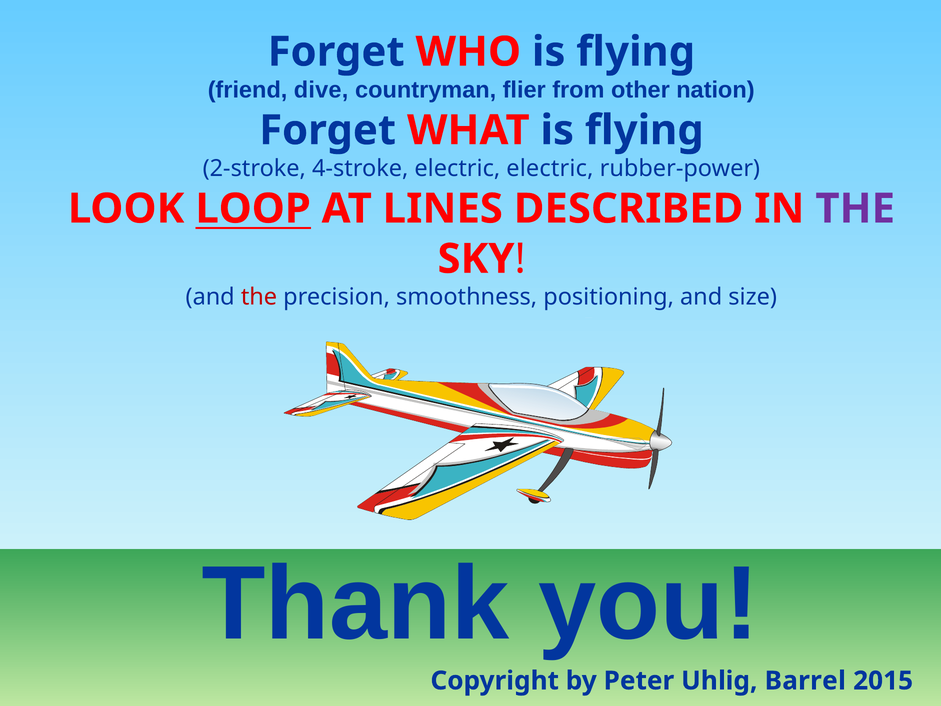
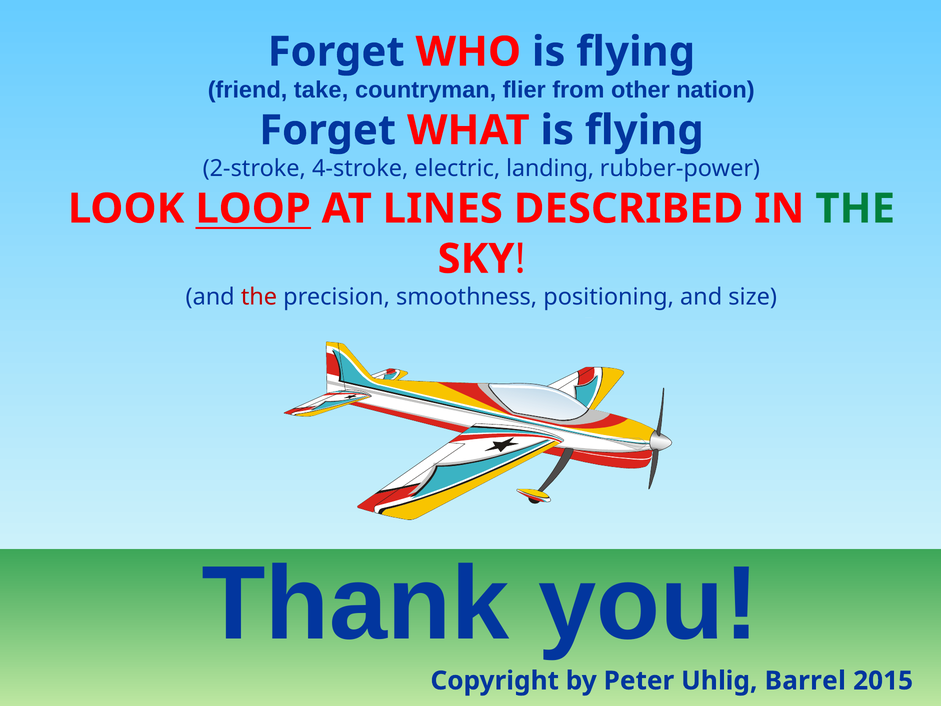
dive: dive -> take (321, 90)
electric electric: electric -> landing (550, 168)
THE colour: purple -> green (855, 209)
